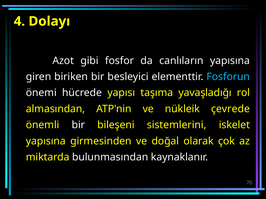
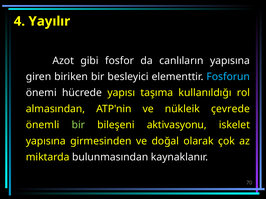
Dolayı: Dolayı -> Yayılır (49, 21)
yavaşladığı: yavaşladığı -> kullanıldığı (205, 93)
bir colour: white -> light green (78, 125)
sistemlerini: sistemlerini -> aktivasyonu (177, 125)
